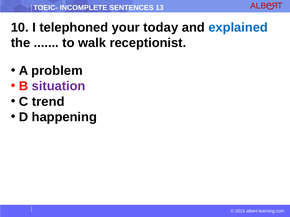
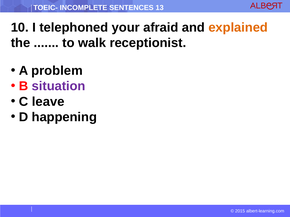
today: today -> afraid (161, 27)
explained colour: blue -> orange (238, 27)
trend: trend -> leave (48, 102)
